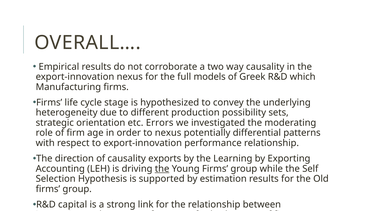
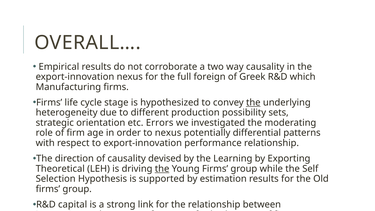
models: models -> foreign (210, 77)
the underline: none -> present (253, 102)
exports: exports -> devised (165, 159)
Accounting: Accounting -> Theoretical (60, 169)
